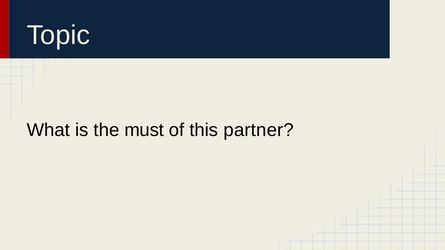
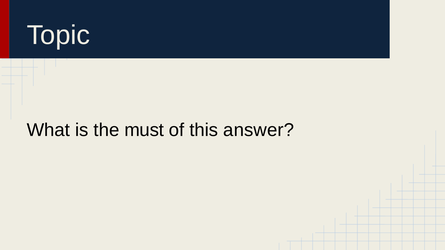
partner: partner -> answer (259, 130)
